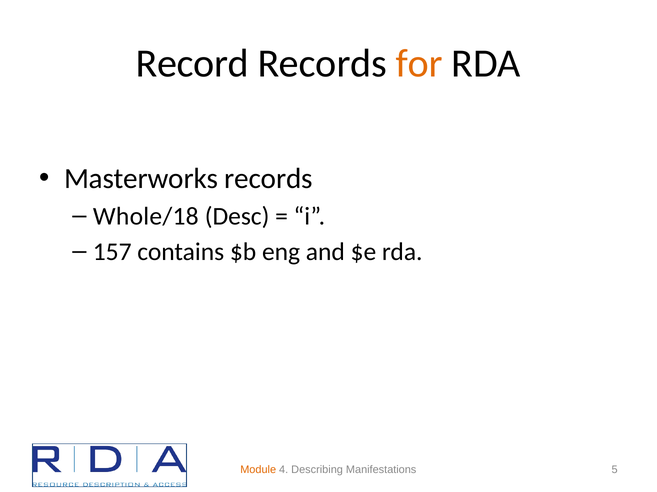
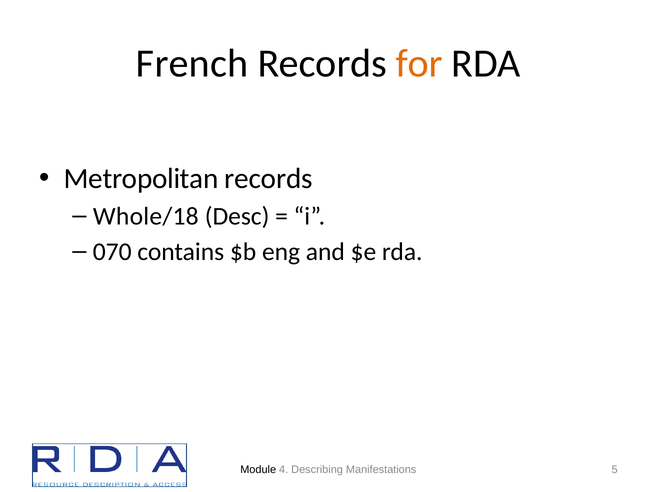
Record: Record -> French (192, 64)
Masterworks: Masterworks -> Metropolitan (141, 179)
157: 157 -> 070 (112, 252)
Module colour: orange -> black (258, 471)
